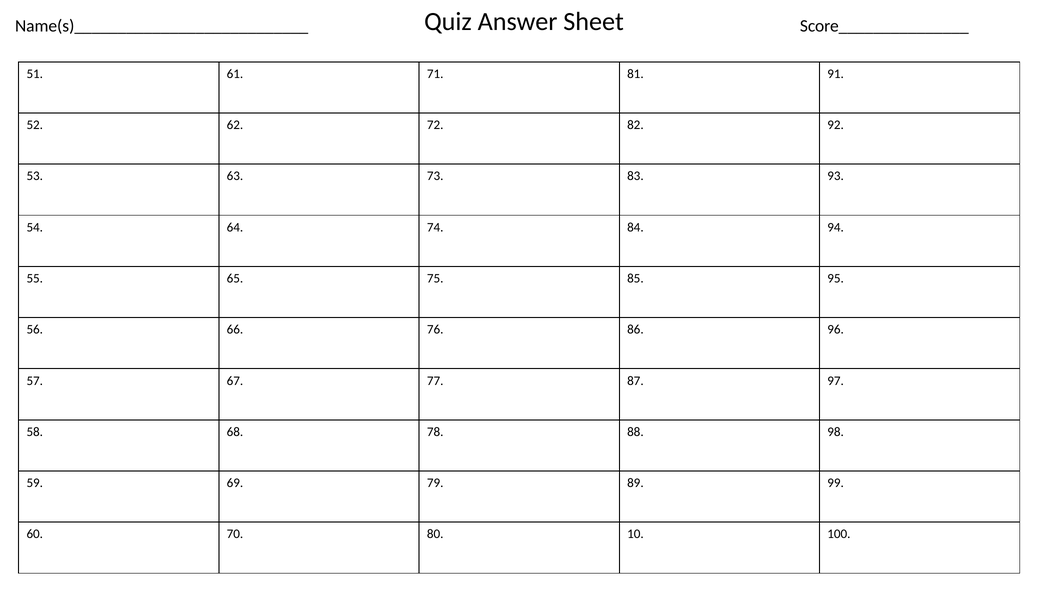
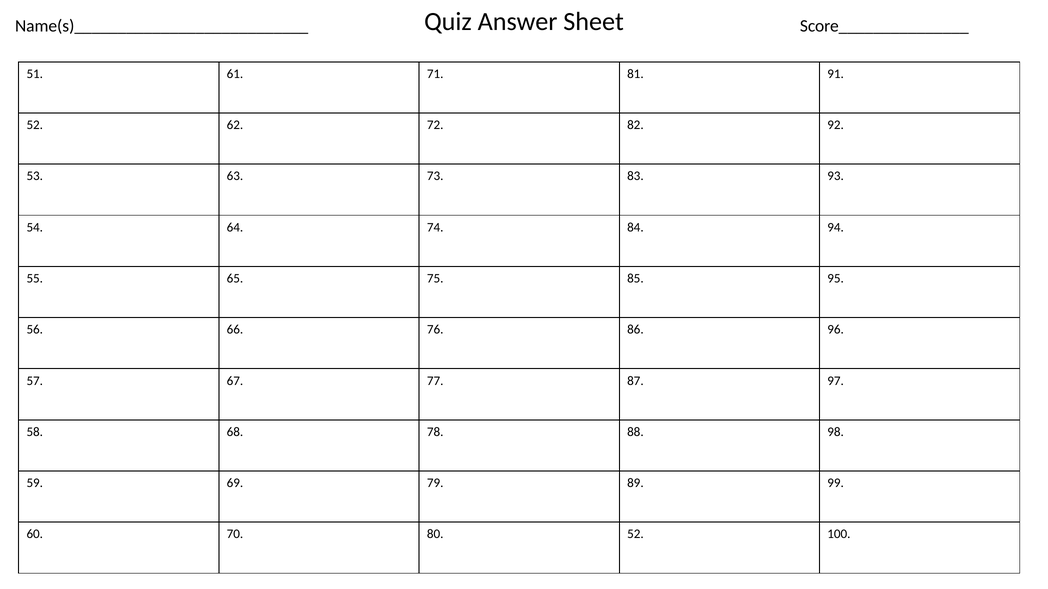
80 10: 10 -> 52 (635, 535)
